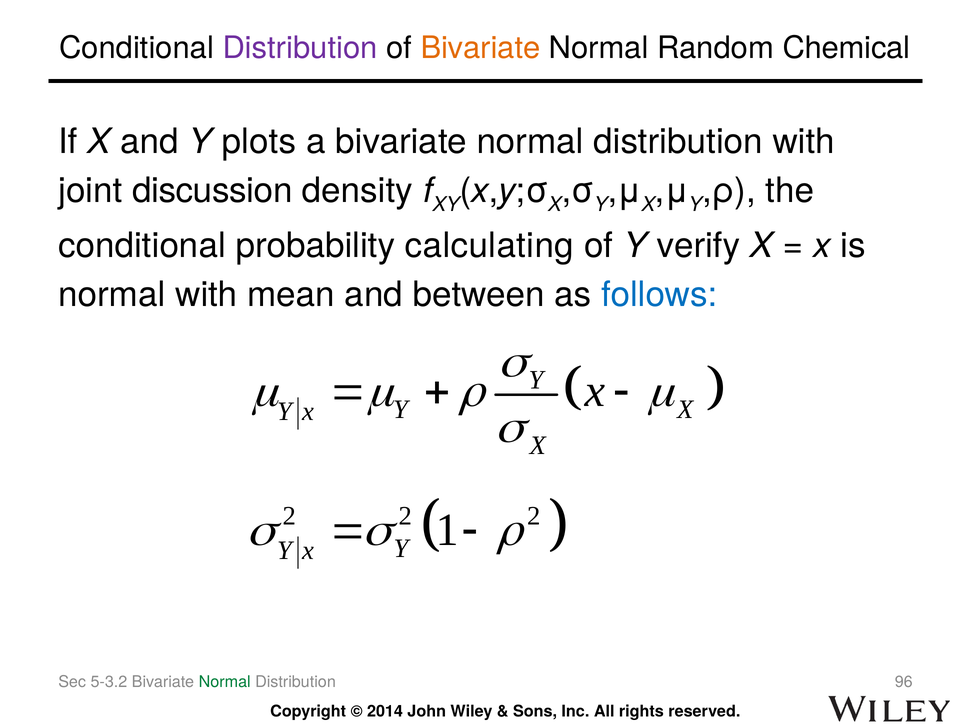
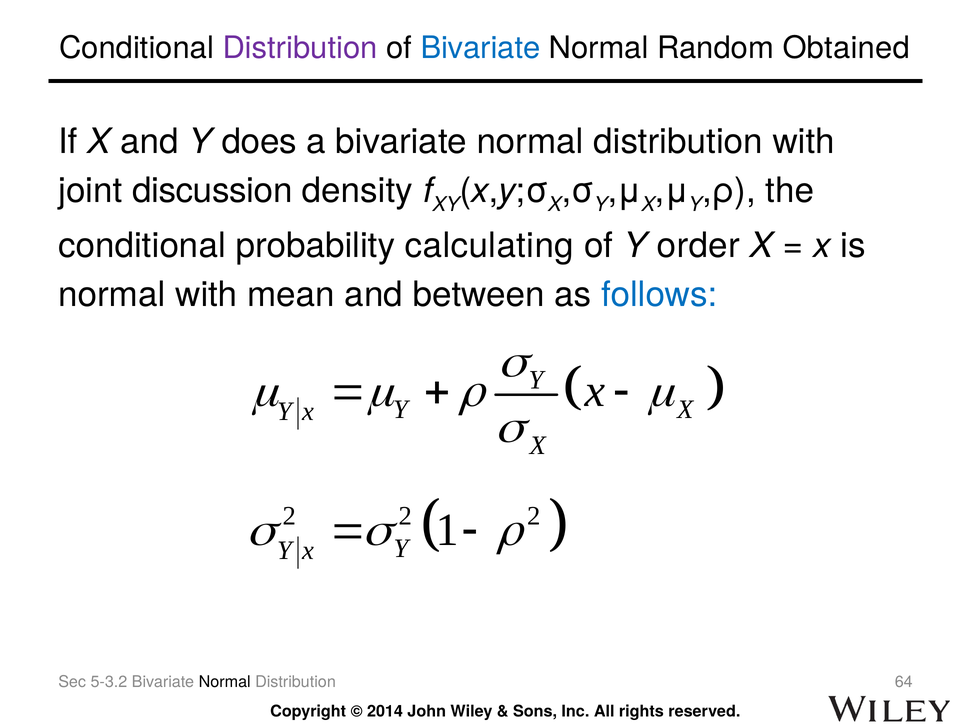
Bivariate colour: orange -> blue (480, 48)
Chemical: Chemical -> Obtained (846, 48)
plots: plots -> does (259, 142)
verify: verify -> order (698, 246)
Normal colour: green -> black (225, 682)
96: 96 -> 64 (904, 682)
